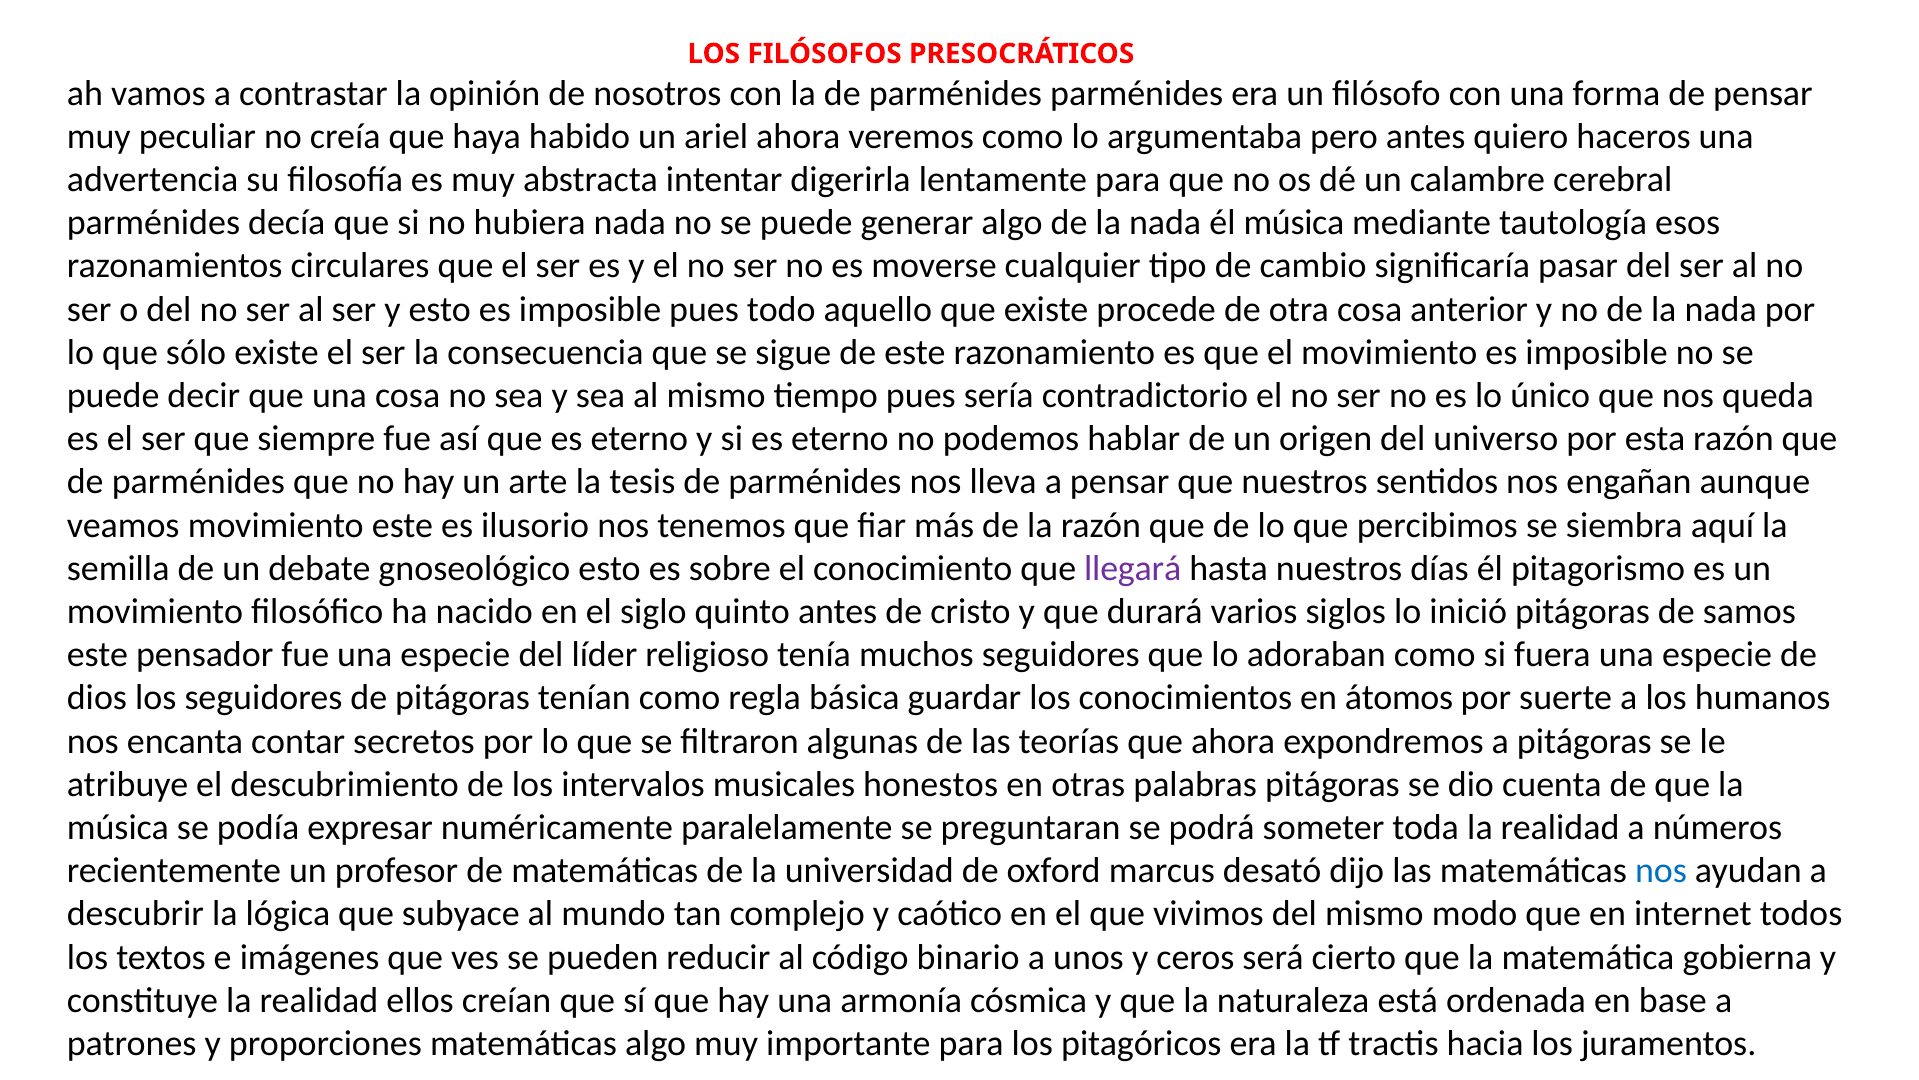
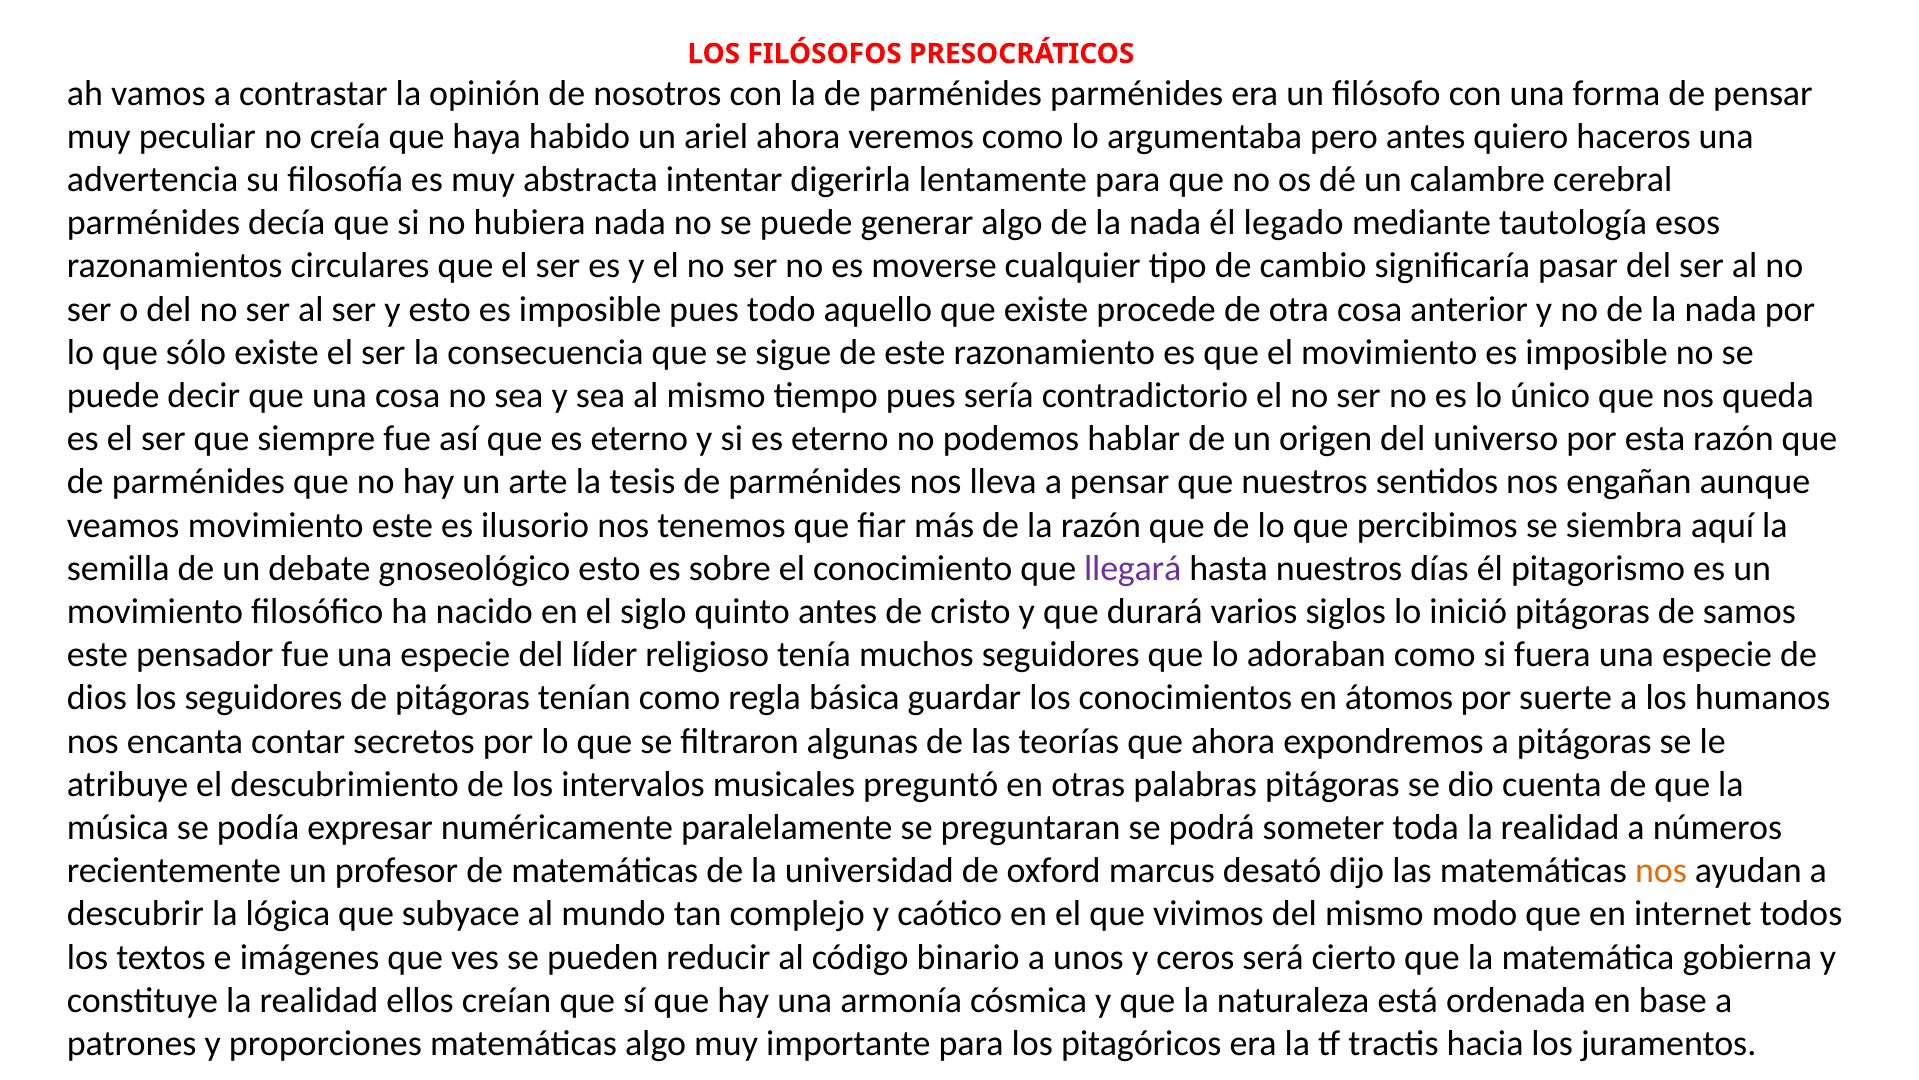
él música: música -> legado (1294, 223)
honestos: honestos -> preguntó (931, 784)
nos colour: blue -> orange (1661, 870)
